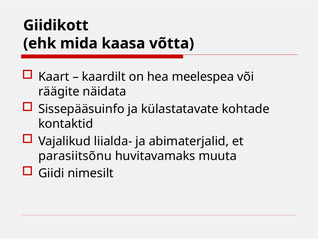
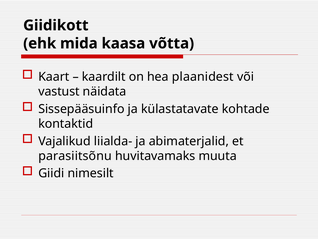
meelespea: meelespea -> plaanidest (203, 77)
räägite: räägite -> vastust (59, 91)
